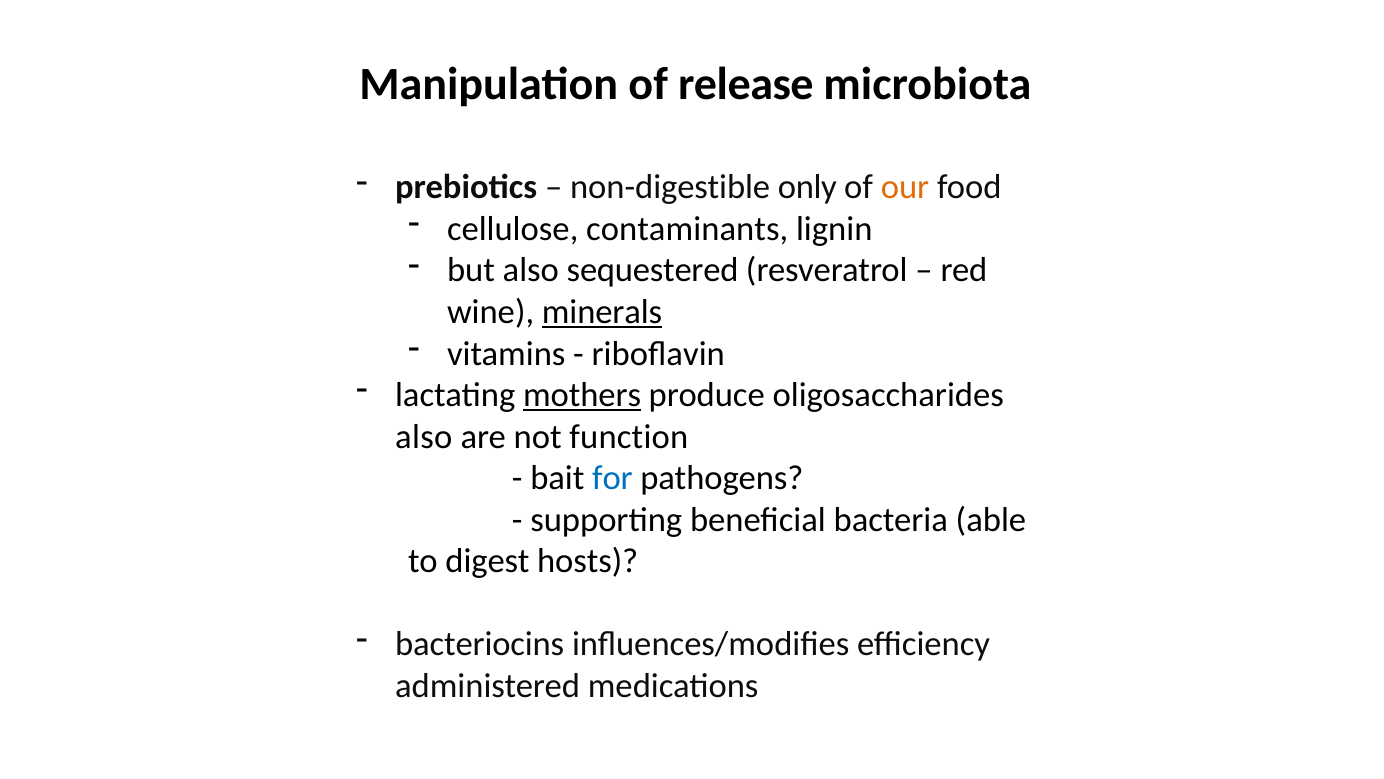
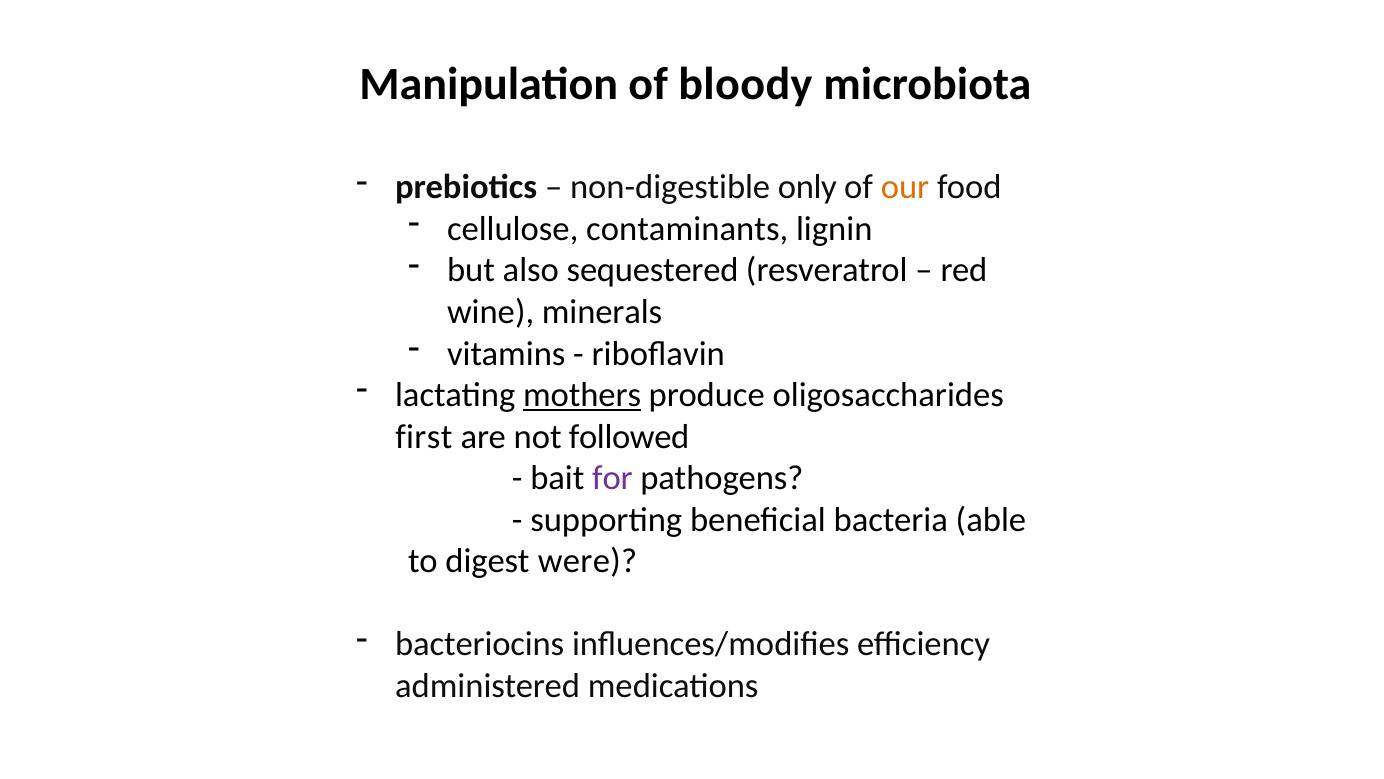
release: release -> bloody (745, 85)
minerals underline: present -> none (602, 312)
also: also -> first (424, 436)
function: function -> followed (629, 436)
for colour: blue -> purple (612, 478)
hosts: hosts -> were (587, 561)
